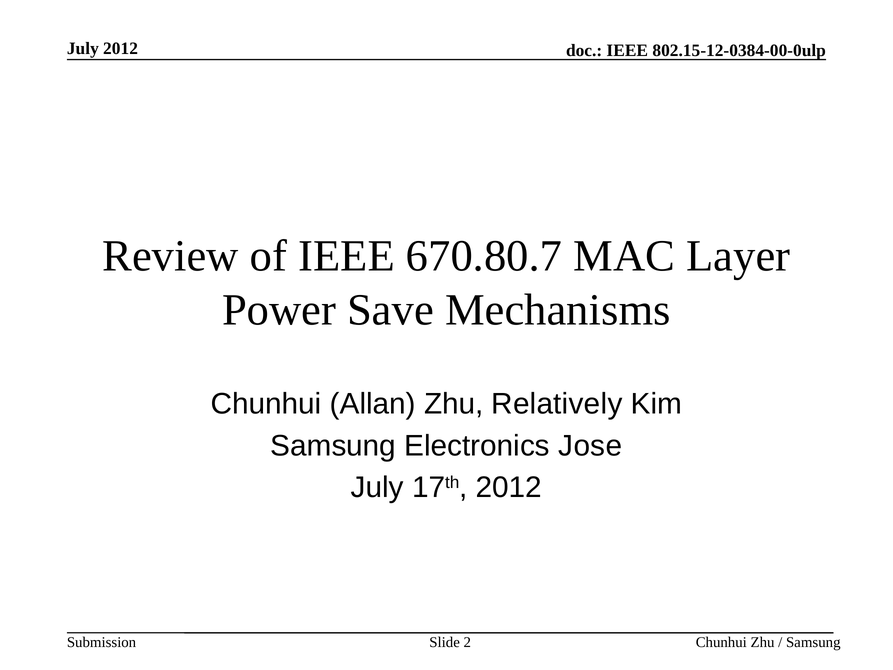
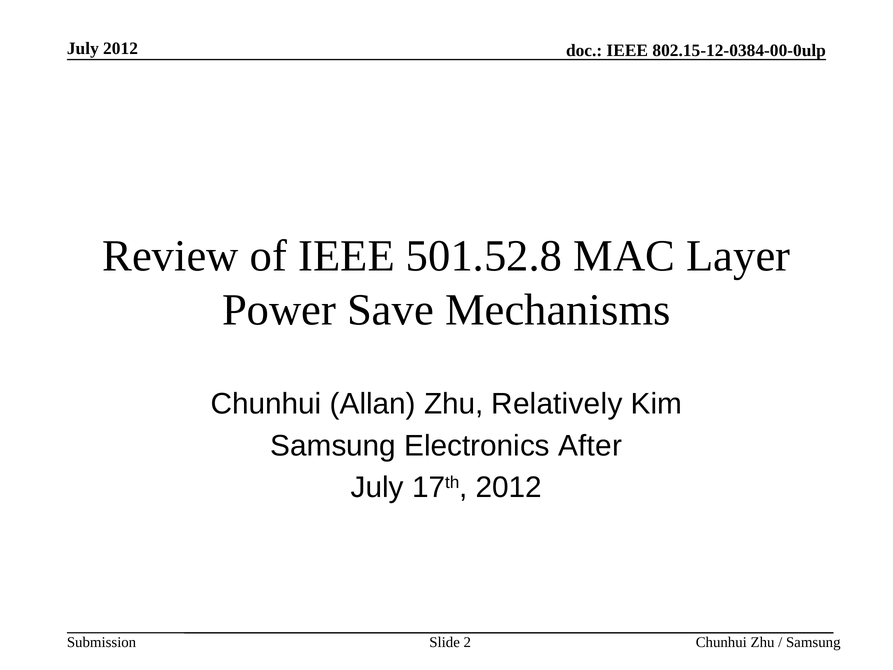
670.80.7: 670.80.7 -> 501.52.8 (484, 256)
Jose: Jose -> After (590, 446)
